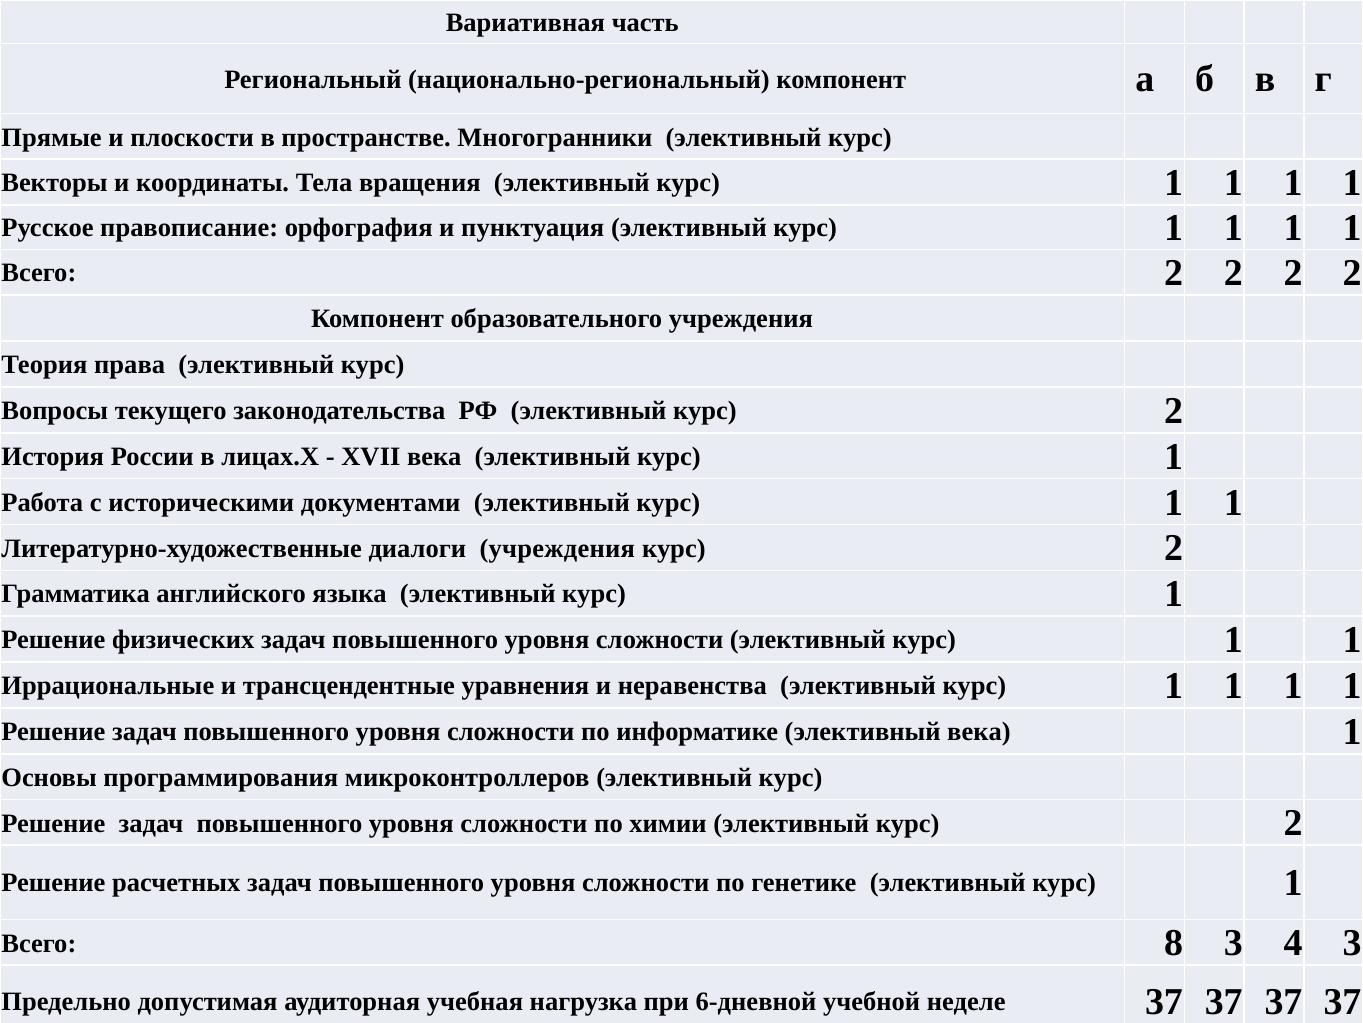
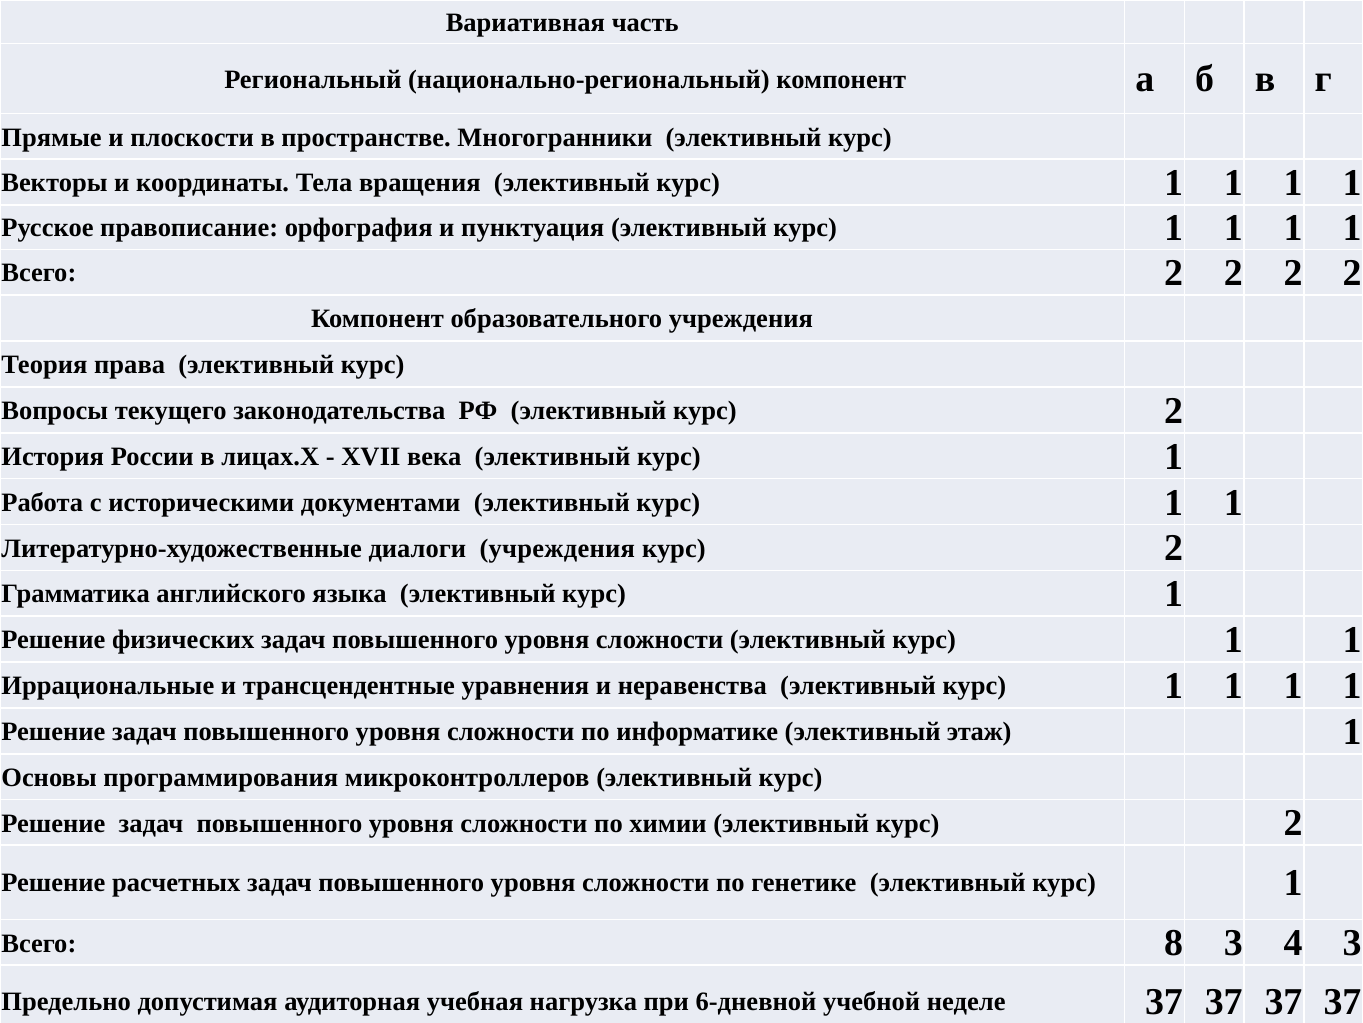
элективный века: века -> этаж (979, 731)
